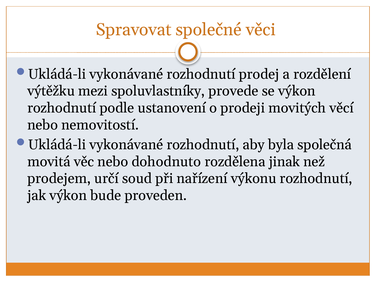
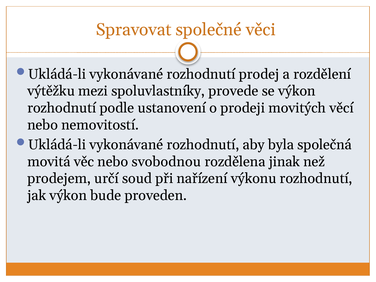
dohodnuto: dohodnuto -> svobodnou (166, 162)
